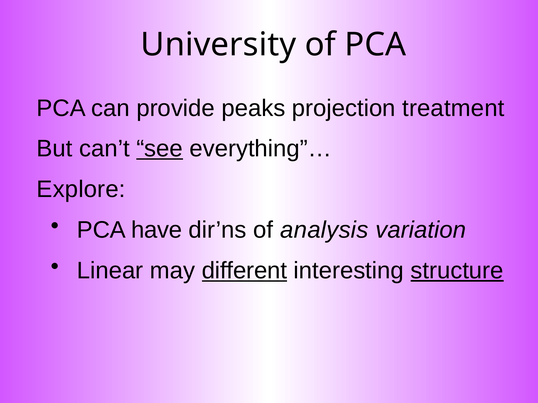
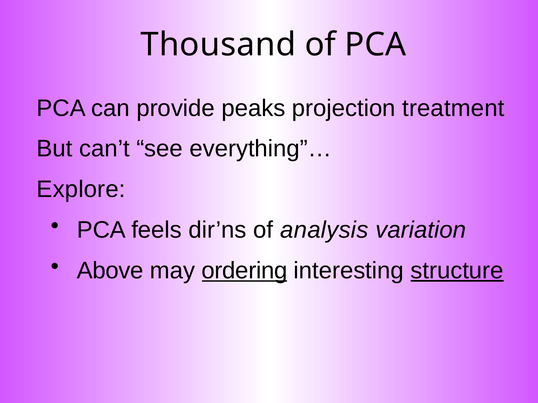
University: University -> Thousand (218, 45)
see underline: present -> none (160, 149)
have: have -> feels (157, 230)
Linear: Linear -> Above (110, 271)
different: different -> ordering (244, 271)
